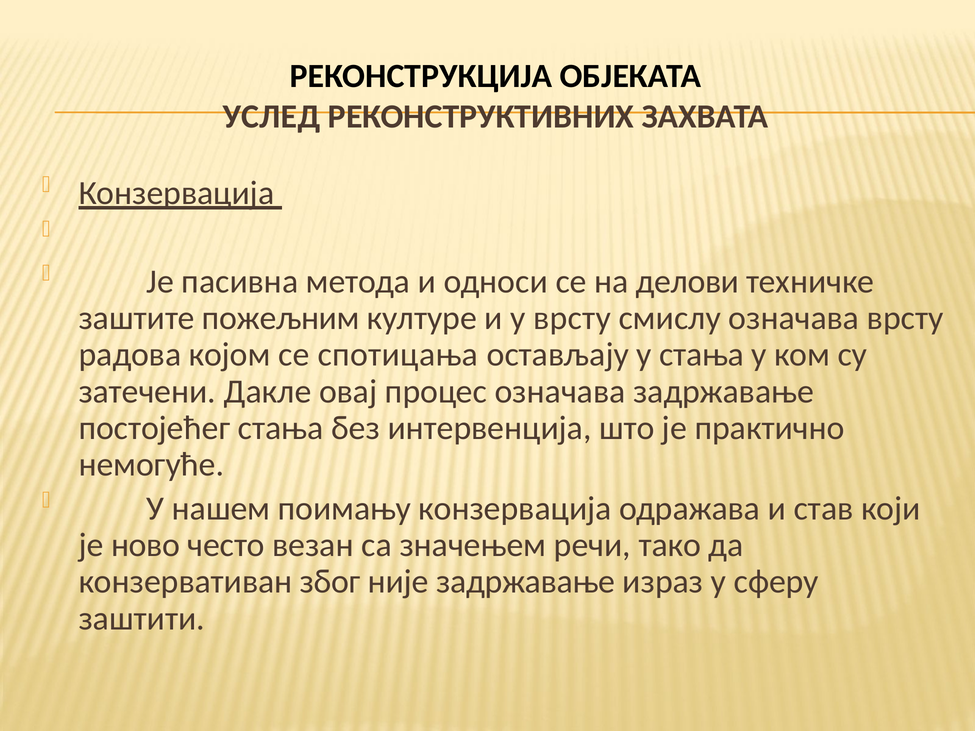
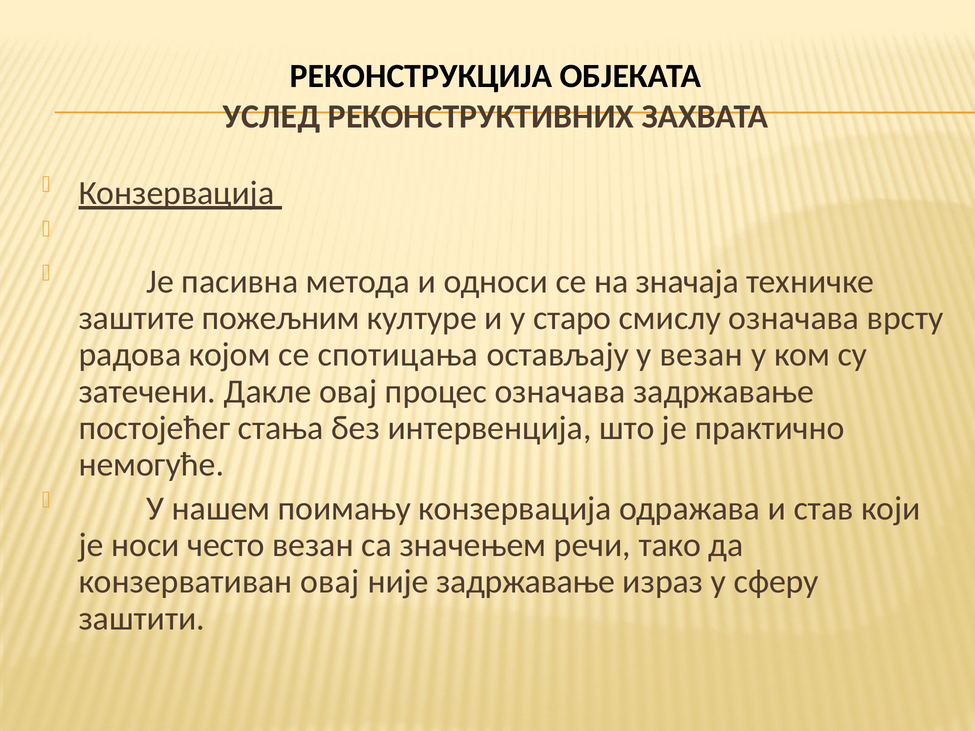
делови: делови -> значаја (687, 282)
у врсту: врсту -> старо (572, 318)
у стања: стања -> везан (701, 355)
ново: ново -> носи (145, 545)
конзервативан због: због -> овај (330, 582)
